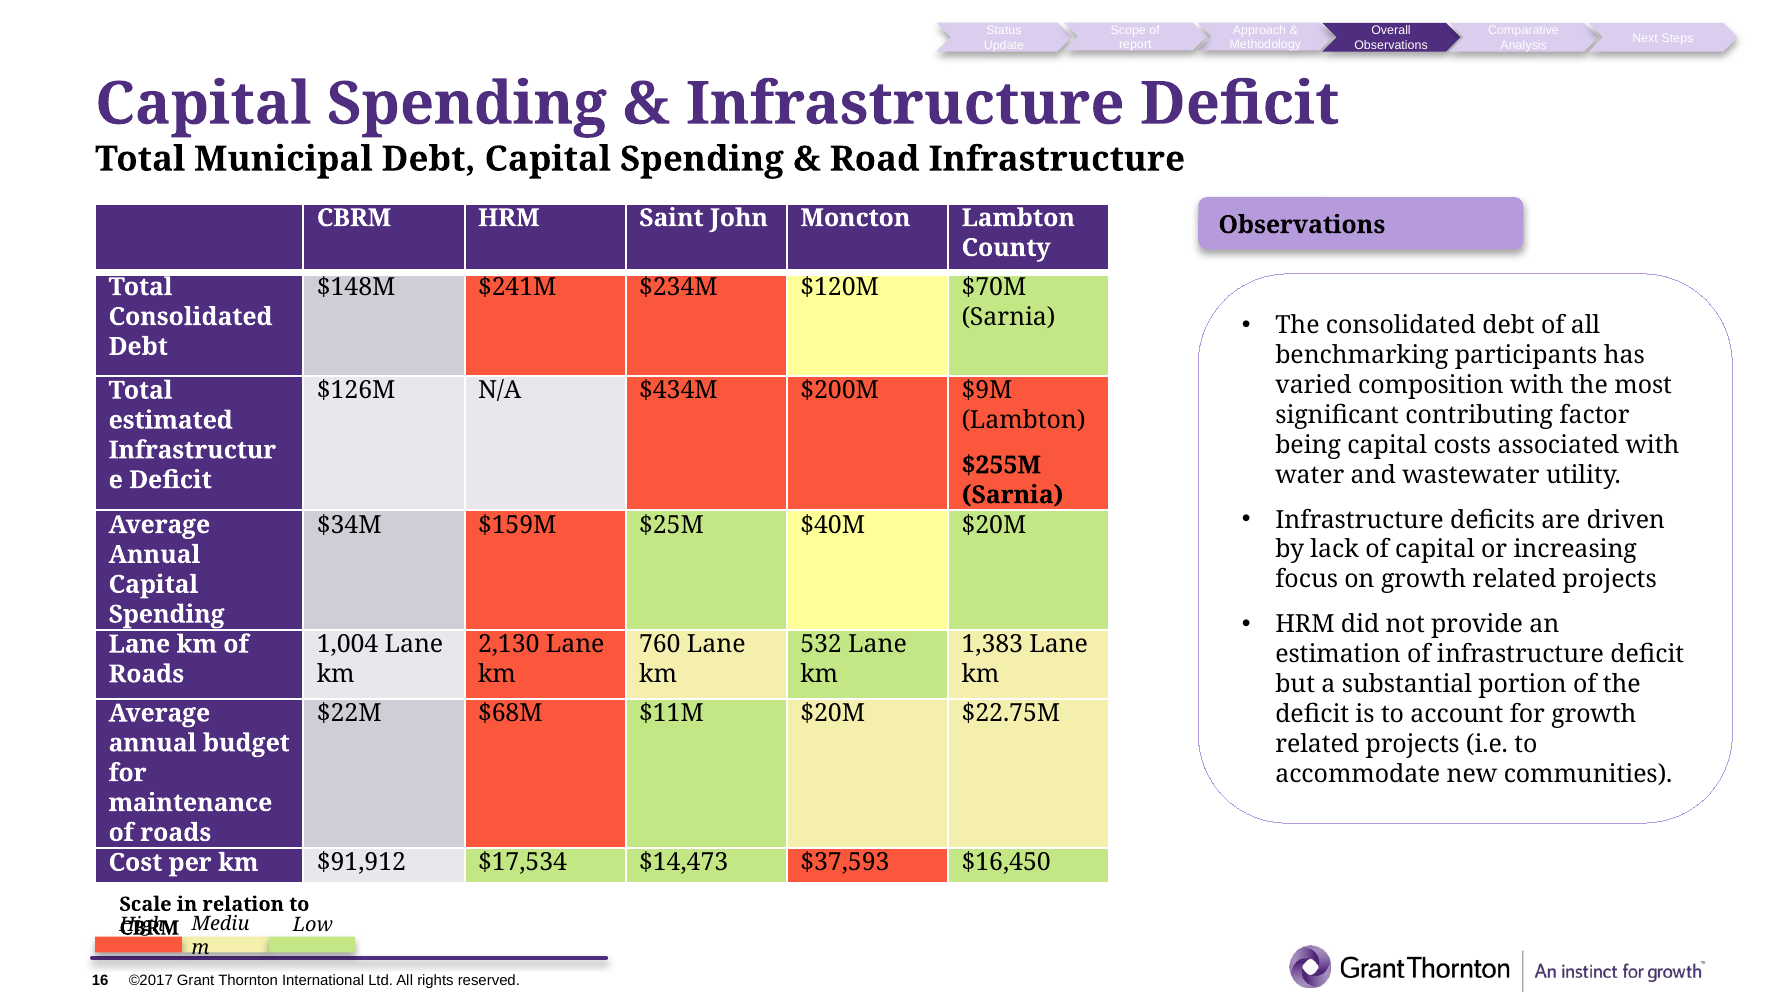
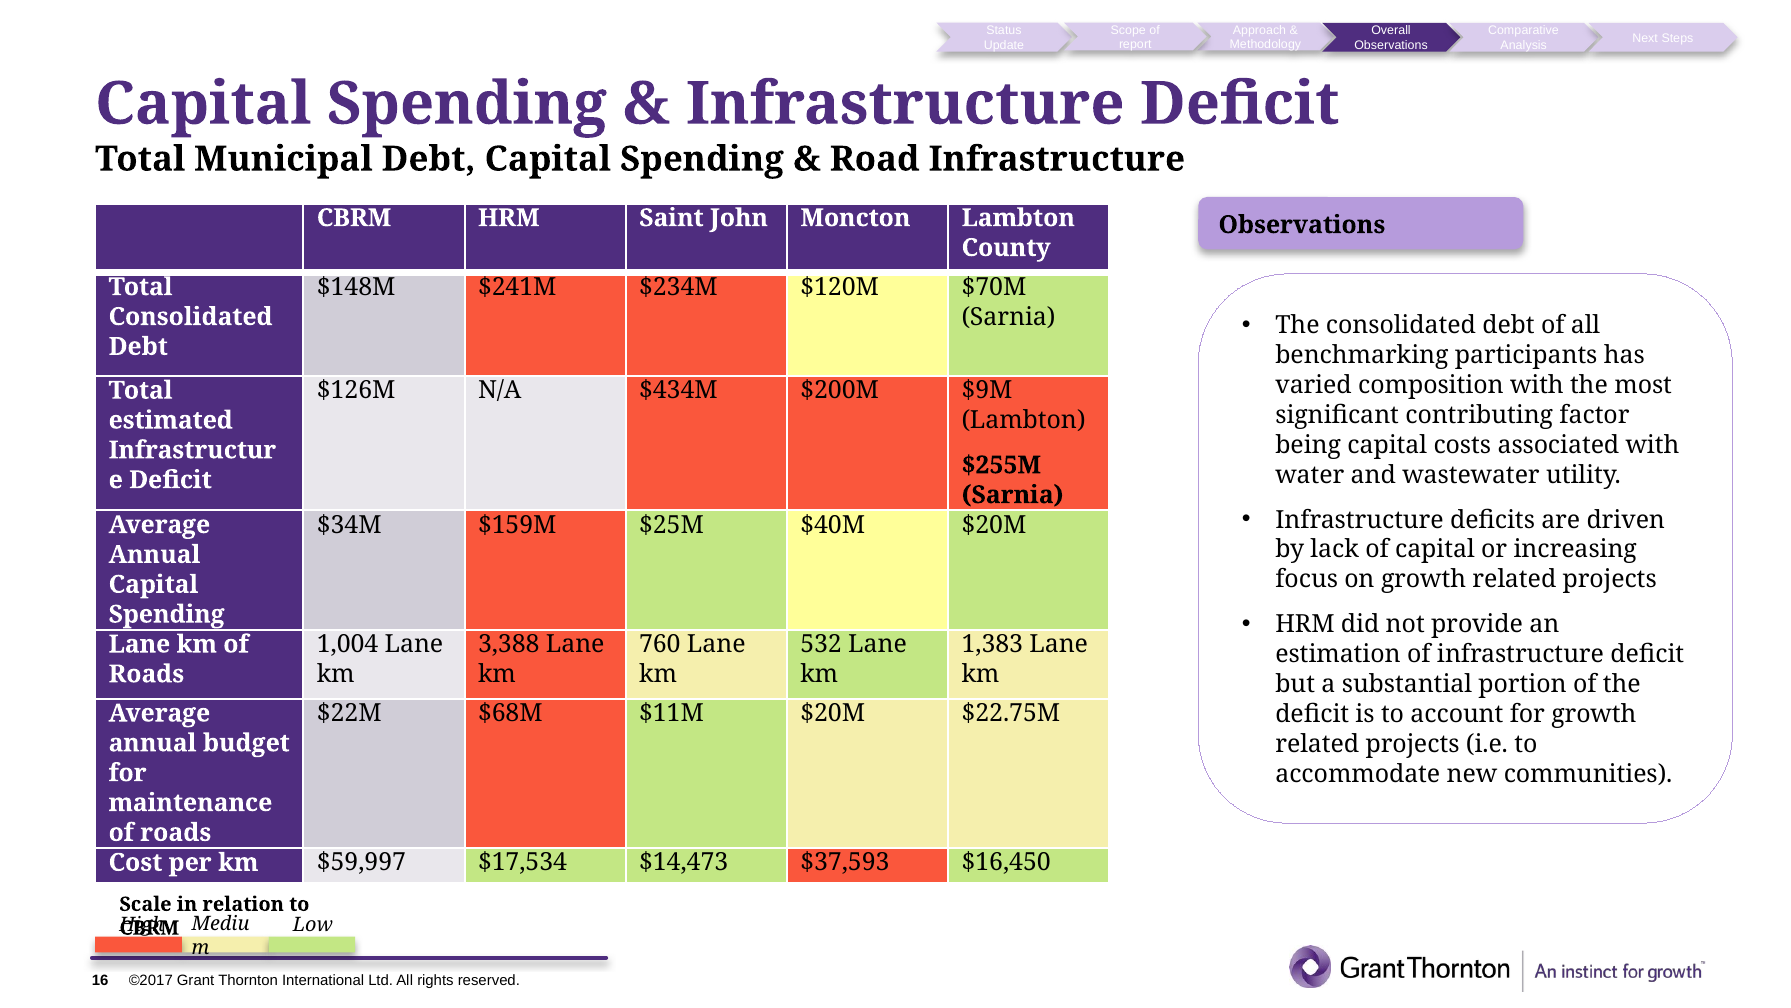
2,130: 2,130 -> 3,388 (509, 644)
$91,912: $91,912 -> $59,997 (361, 862)
